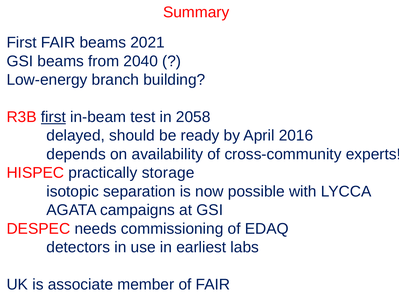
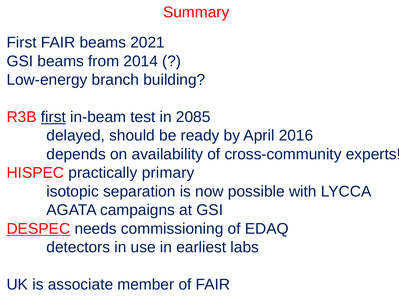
2040: 2040 -> 2014 (141, 61)
2058: 2058 -> 2085 (193, 117)
storage: storage -> primary (168, 173)
DESPEC underline: none -> present (38, 229)
